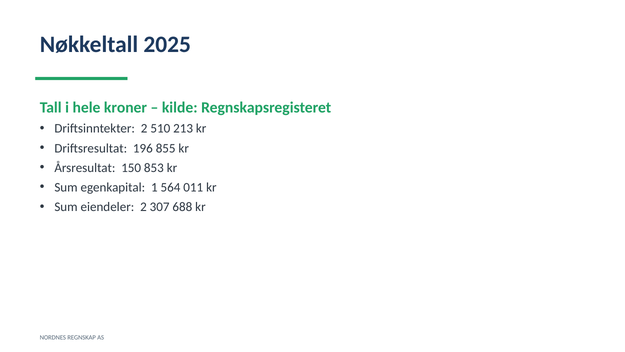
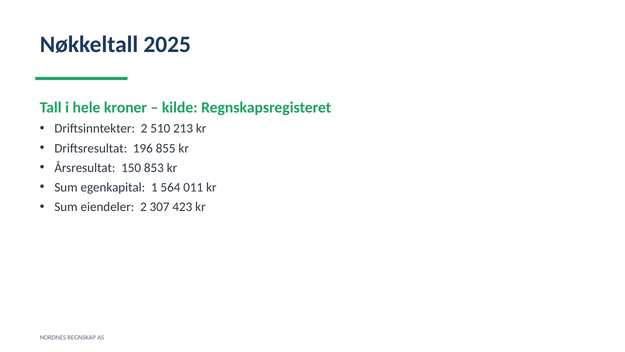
688: 688 -> 423 (182, 207)
